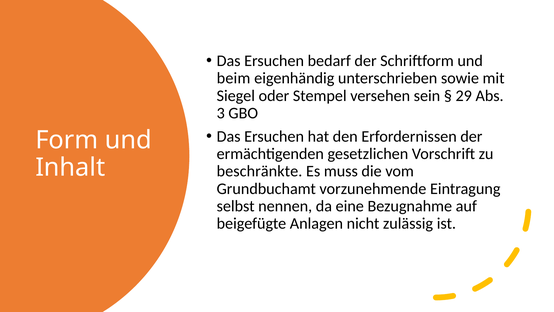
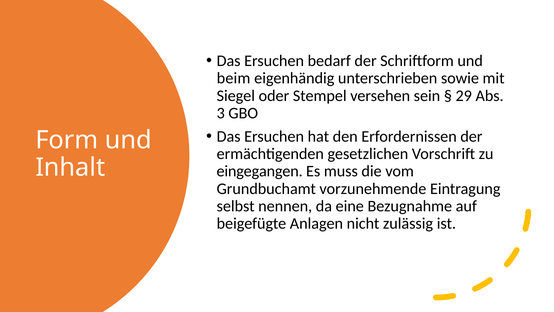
beschränkte: beschränkte -> eingegangen (260, 171)
